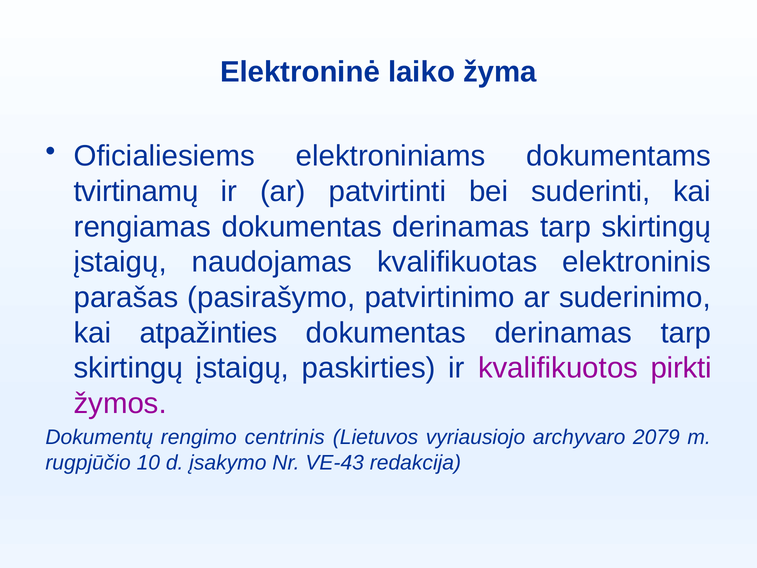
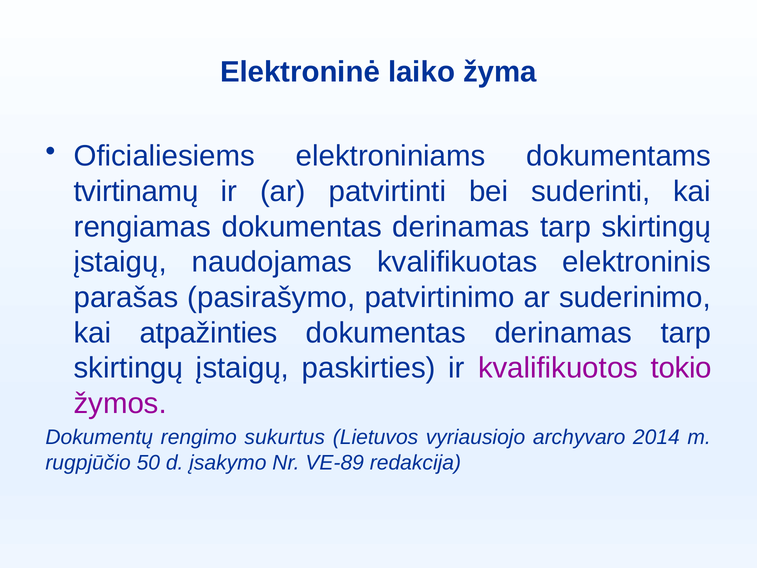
pirkti: pirkti -> tokio (681, 368)
centrinis: centrinis -> sukurtus (285, 437)
2079: 2079 -> 2014 (656, 437)
10: 10 -> 50 (148, 463)
VE-43: VE-43 -> VE-89 (335, 463)
